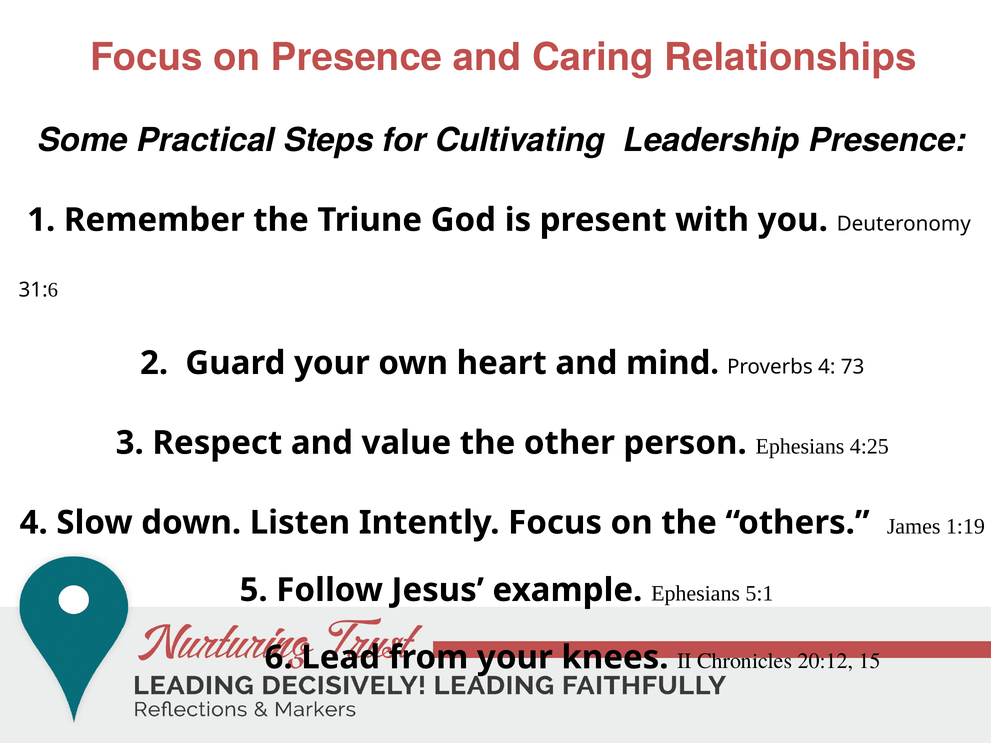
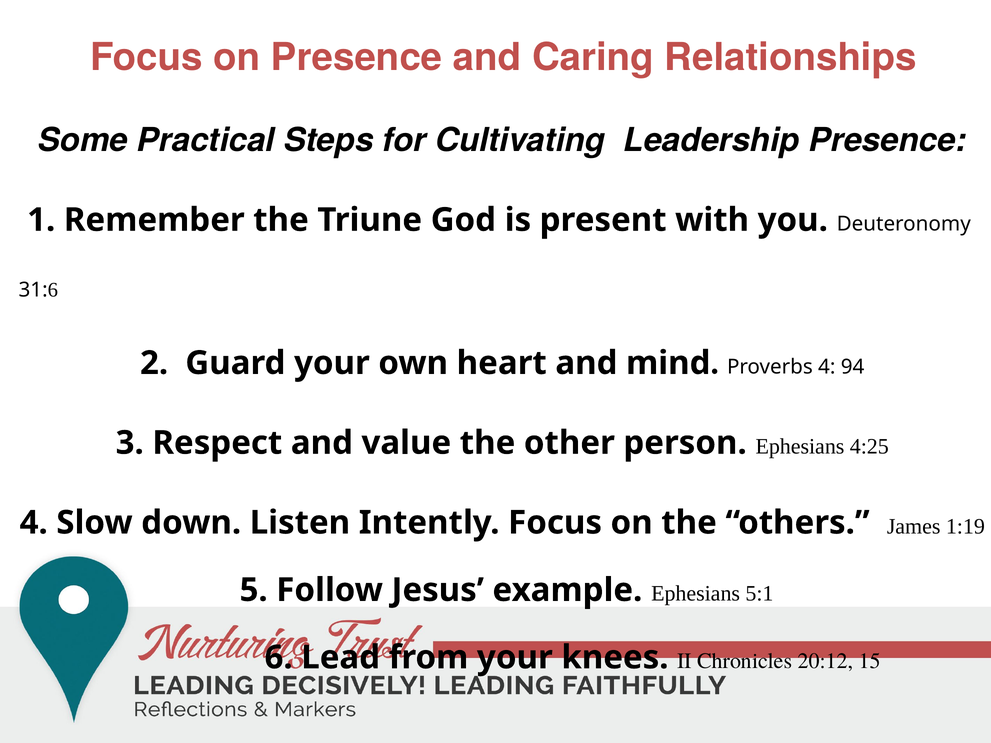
73: 73 -> 94 (853, 367)
